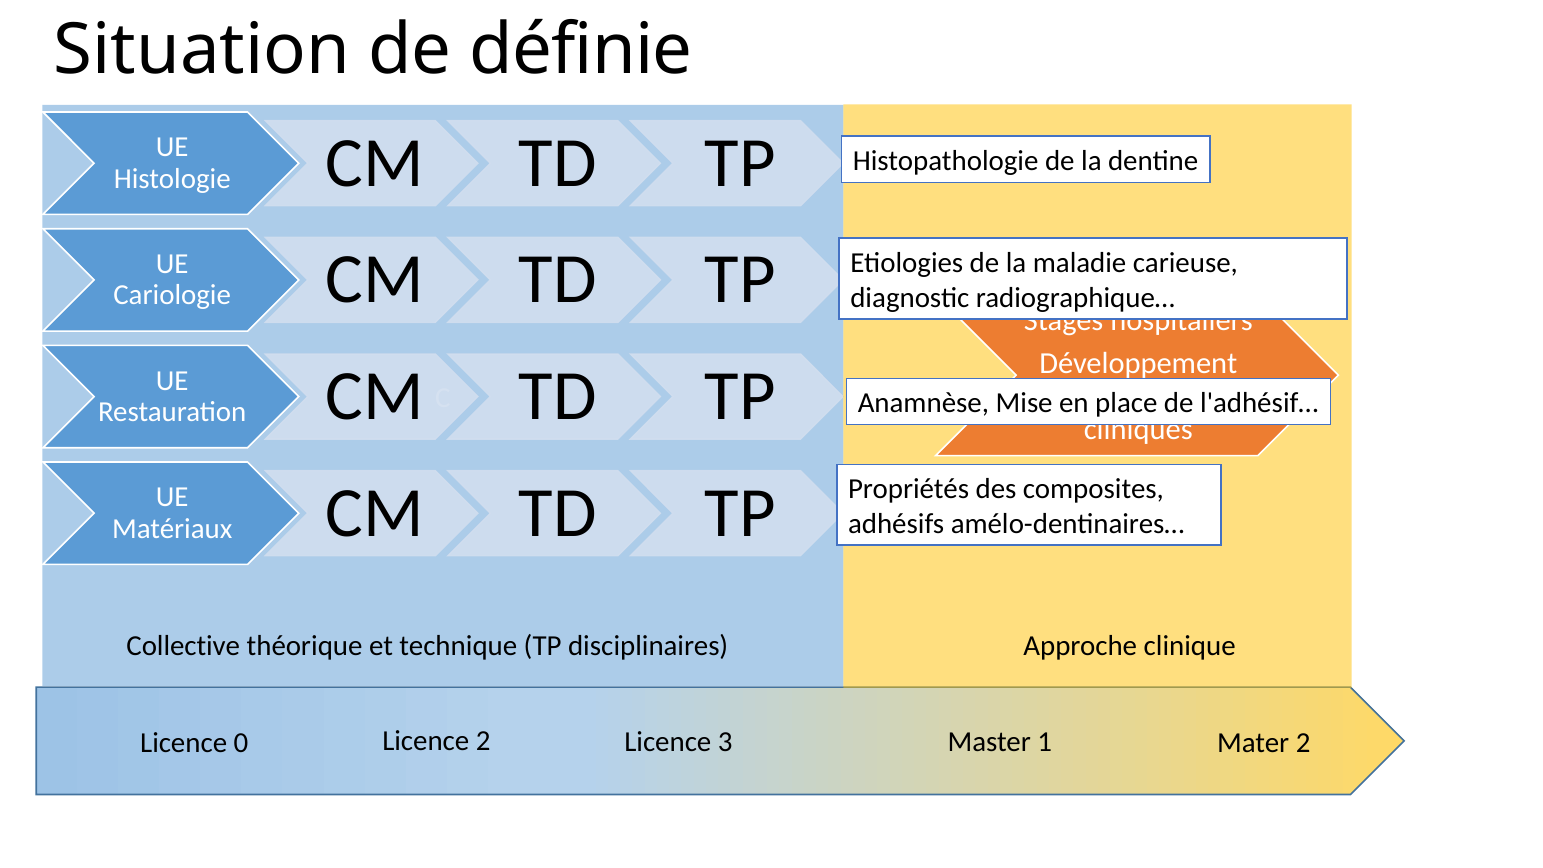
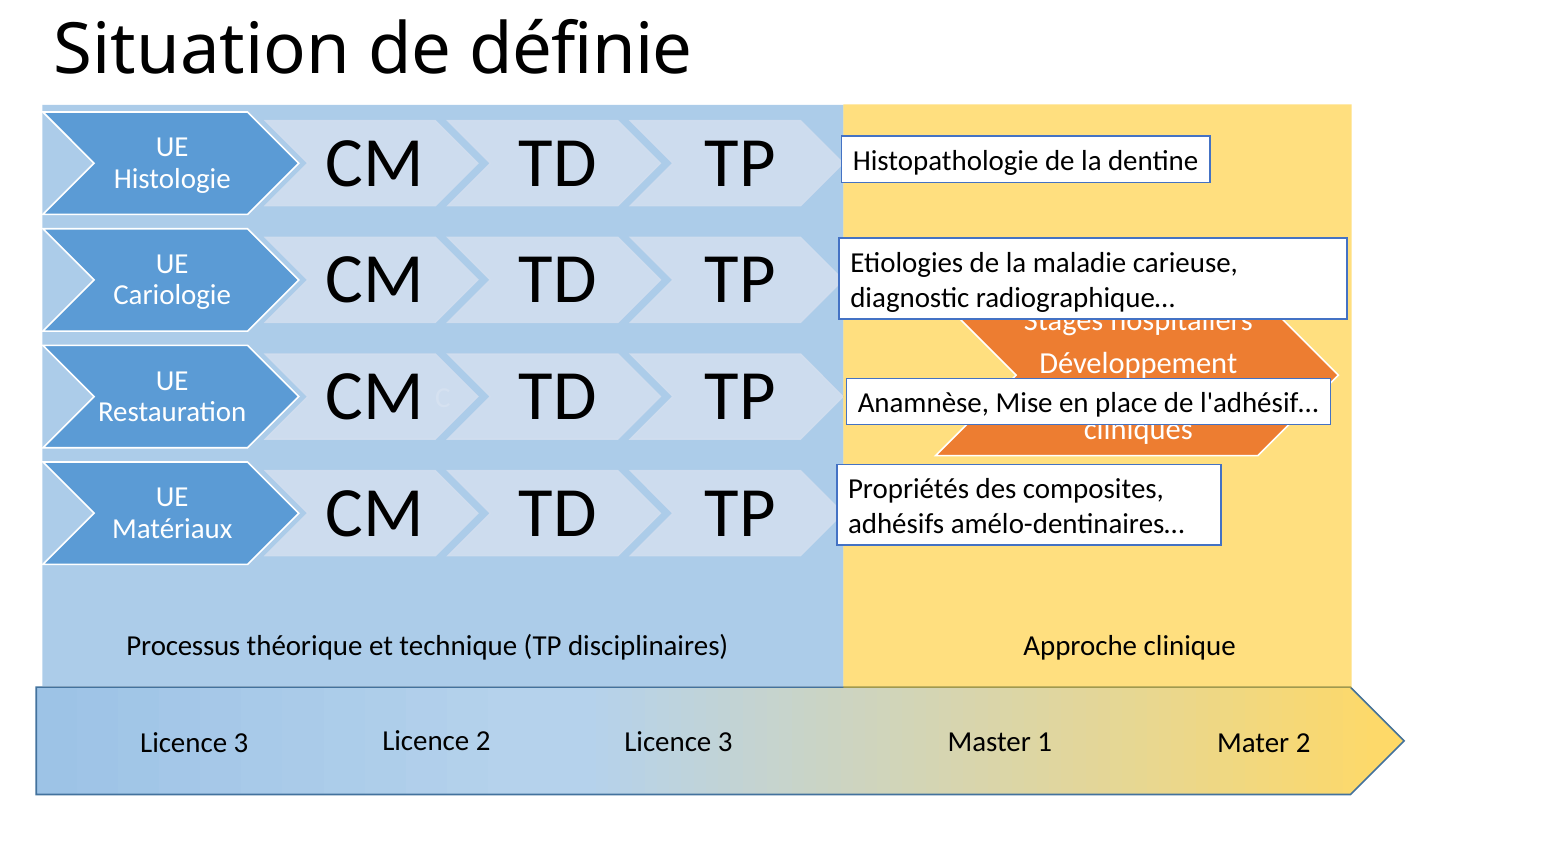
Collective: Collective -> Processus (183, 646)
0: 0 -> 3 (241, 743)
